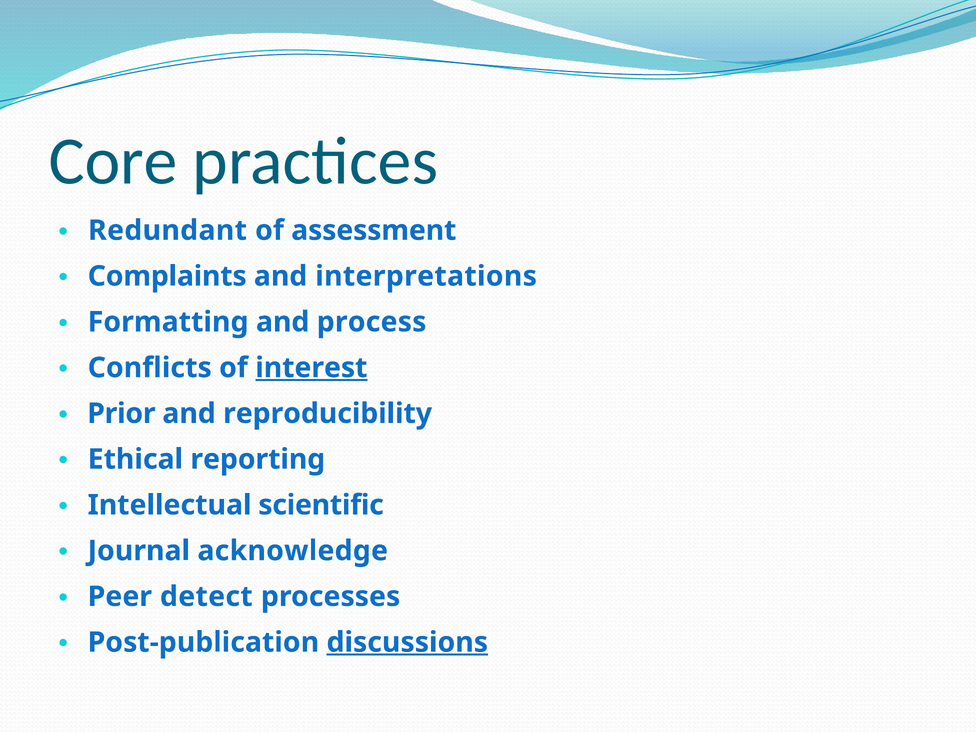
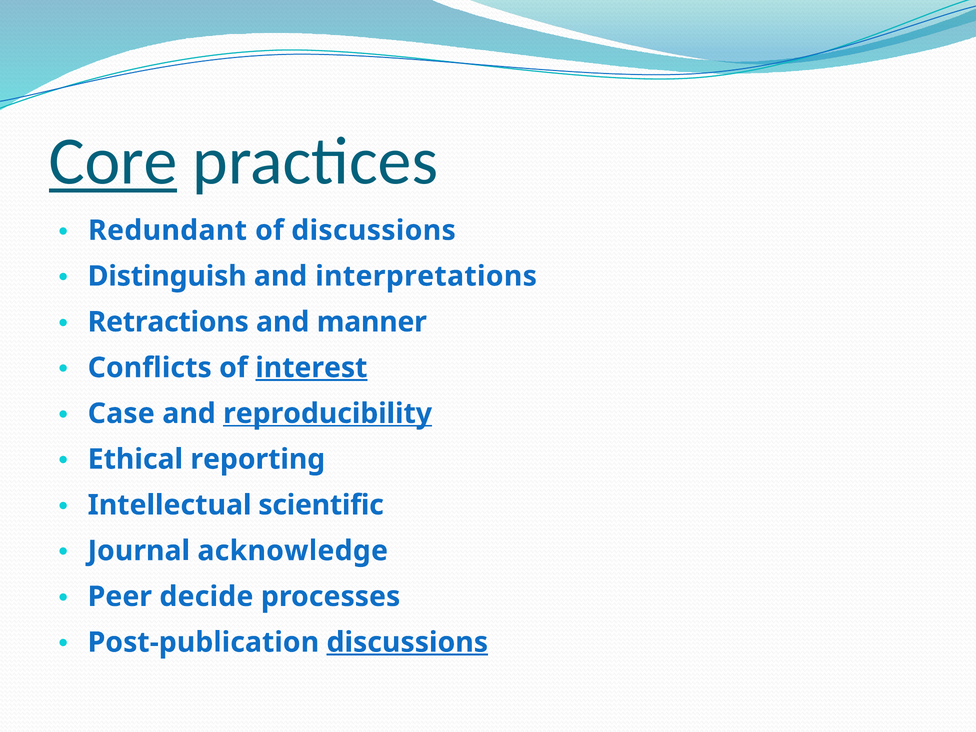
Core underline: none -> present (113, 161)
of assessment: assessment -> discussions (374, 230)
Complaints: Complaints -> Distinguish (167, 276)
Formatting: Formatting -> Retractions (168, 322)
process: process -> manner (372, 322)
Prior: Prior -> Case (121, 414)
reproducibility underline: none -> present (328, 414)
detect: detect -> decide (206, 597)
